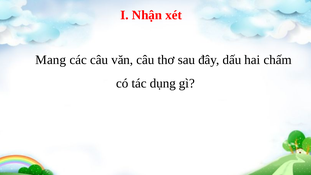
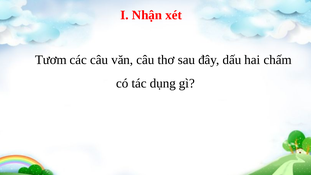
Mang: Mang -> Tươm (51, 60)
